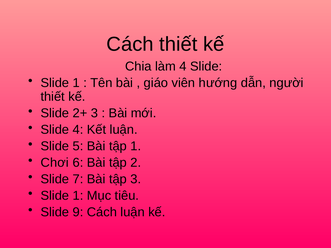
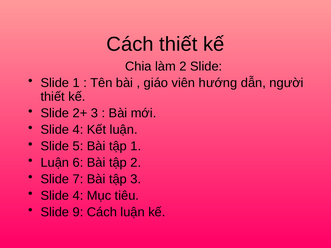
làm 4: 4 -> 2 (183, 66)
Chơi: Chơi -> Luận (55, 163)
1: 1 -> 4 (78, 196)
